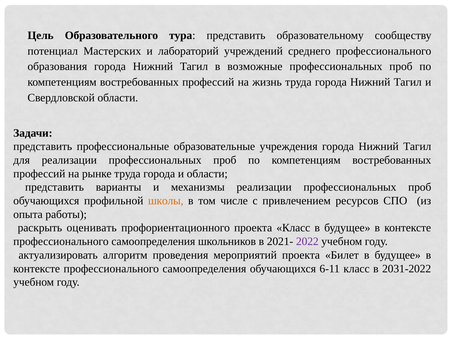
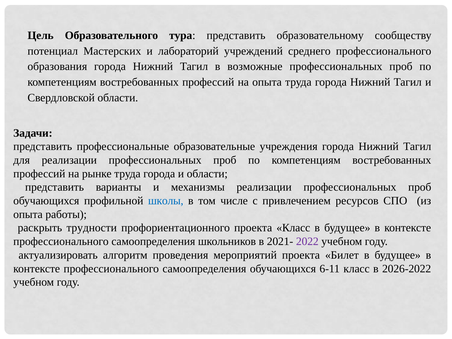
на жизнь: жизнь -> опыта (267, 82)
школы colour: orange -> blue (166, 201)
оценивать: оценивать -> трудности (92, 228)
2031-2022: 2031-2022 -> 2026-2022 (407, 269)
